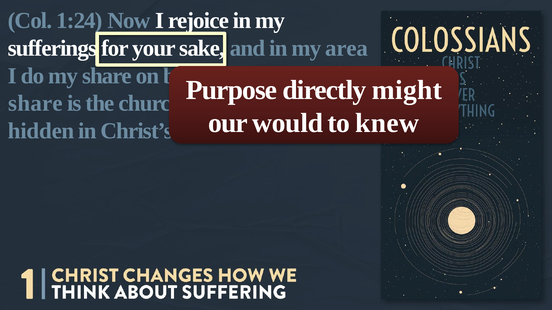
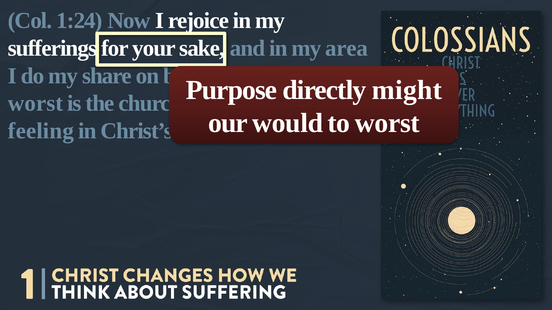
share: share -> worst (36, 103)
to knew: knew -> worst (387, 123)
hidden: hidden -> feeling (41, 131)
